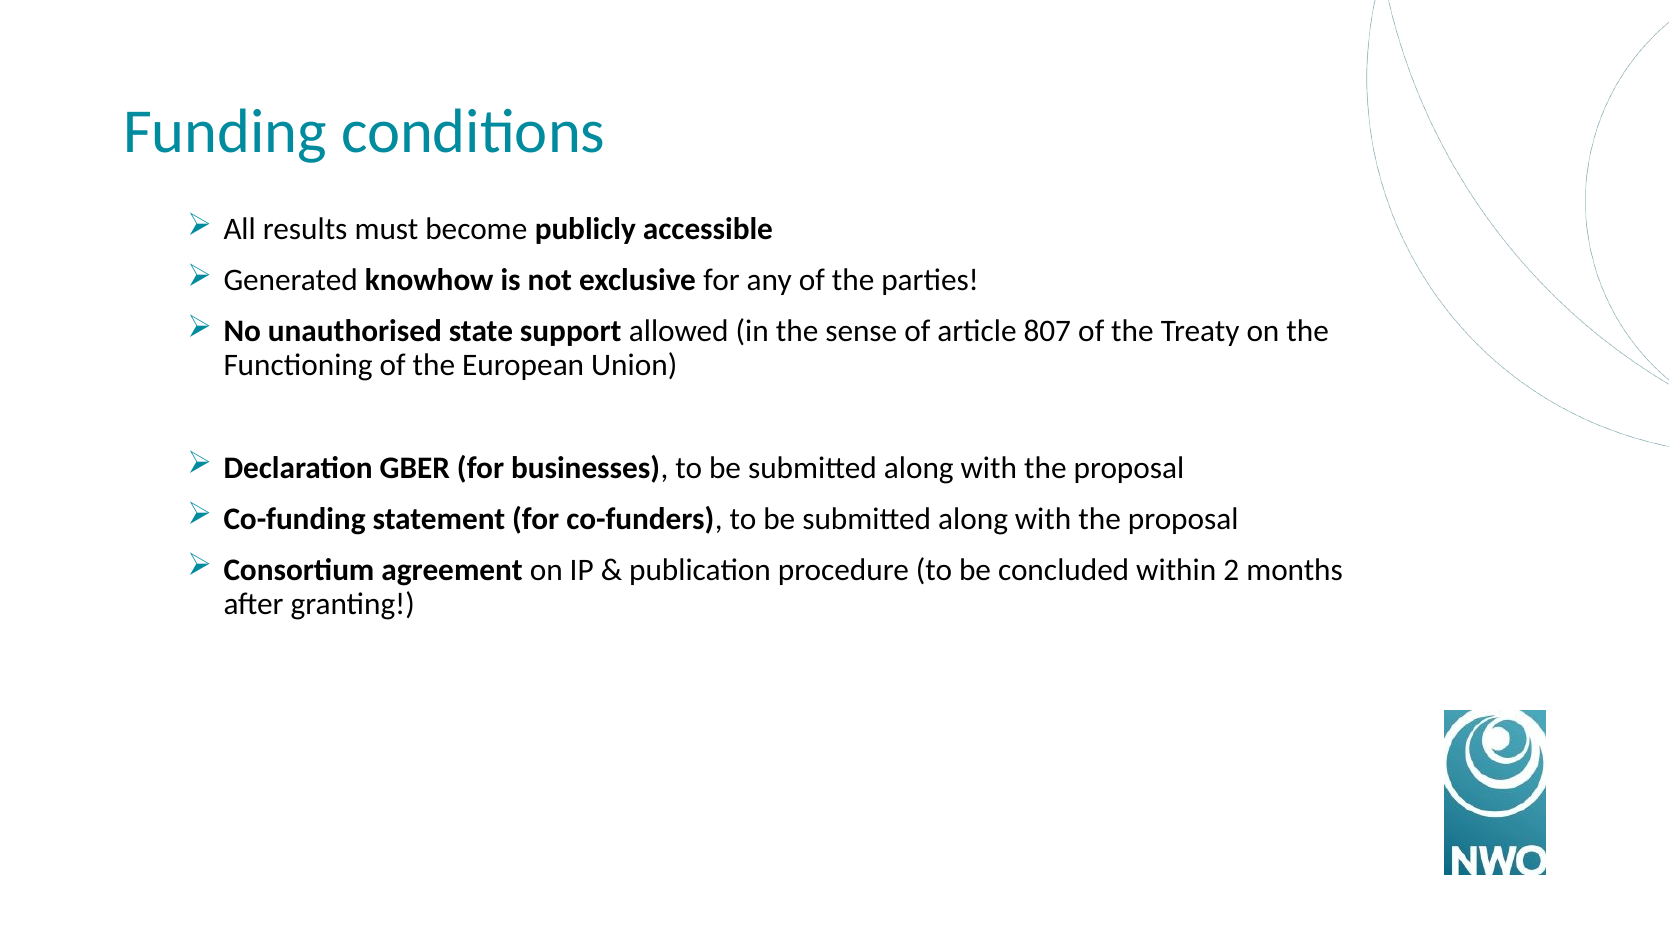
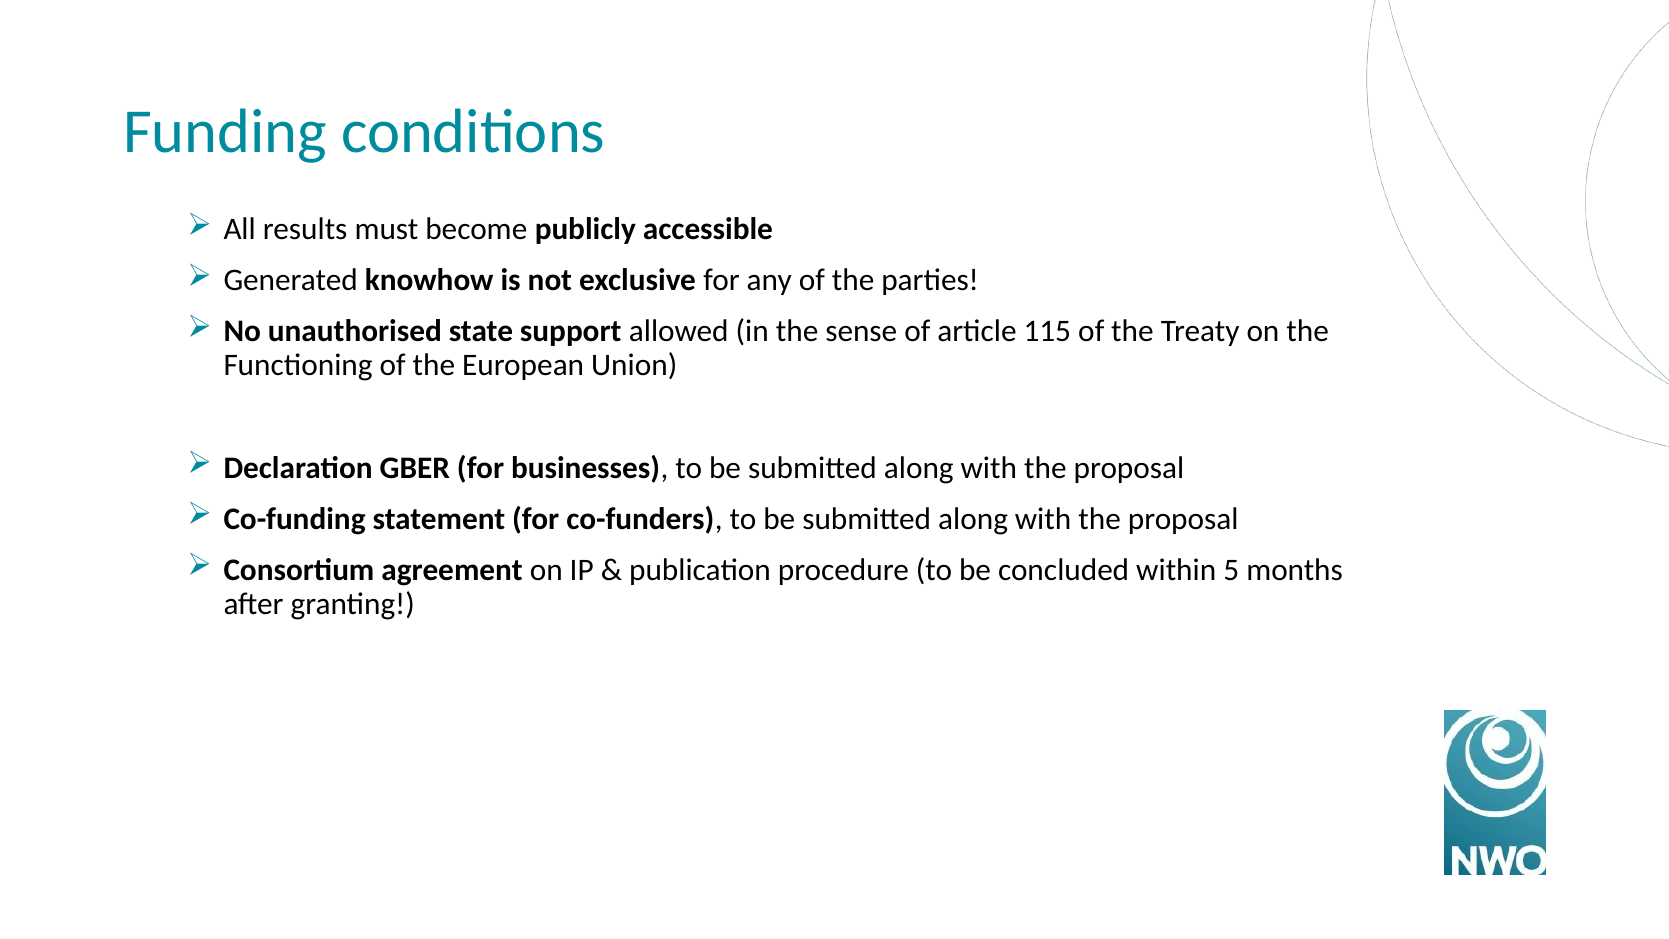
807: 807 -> 115 (1047, 332)
2: 2 -> 5 (1231, 570)
